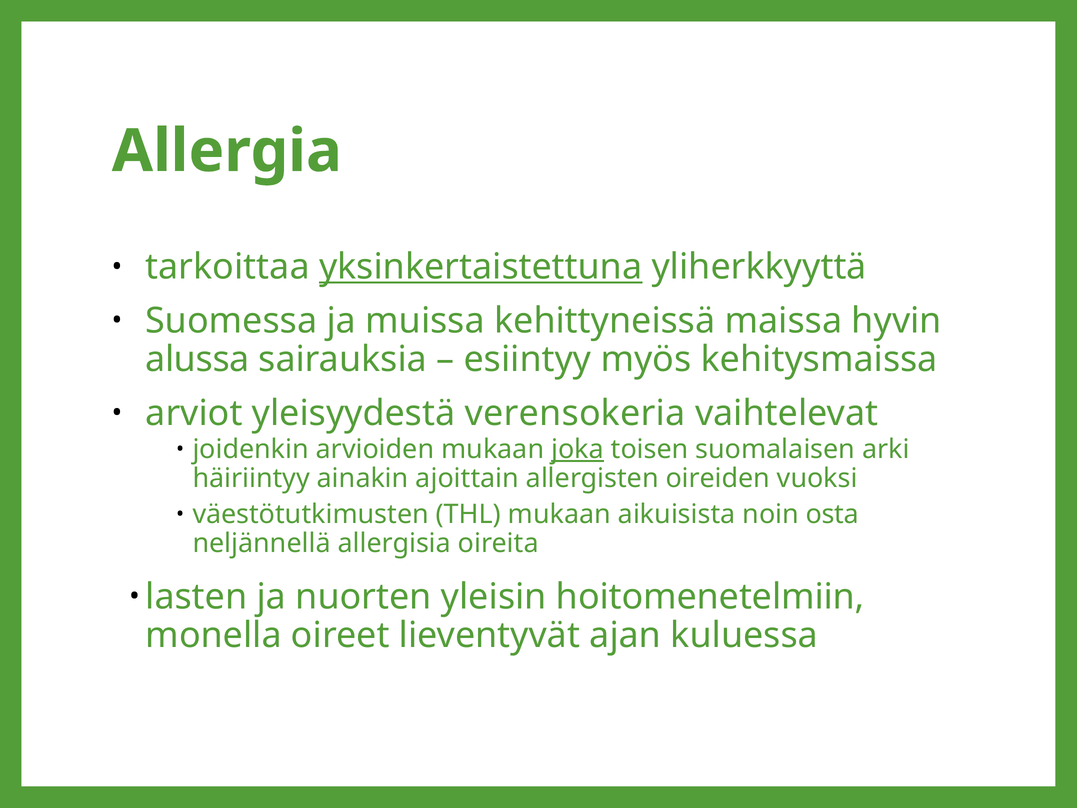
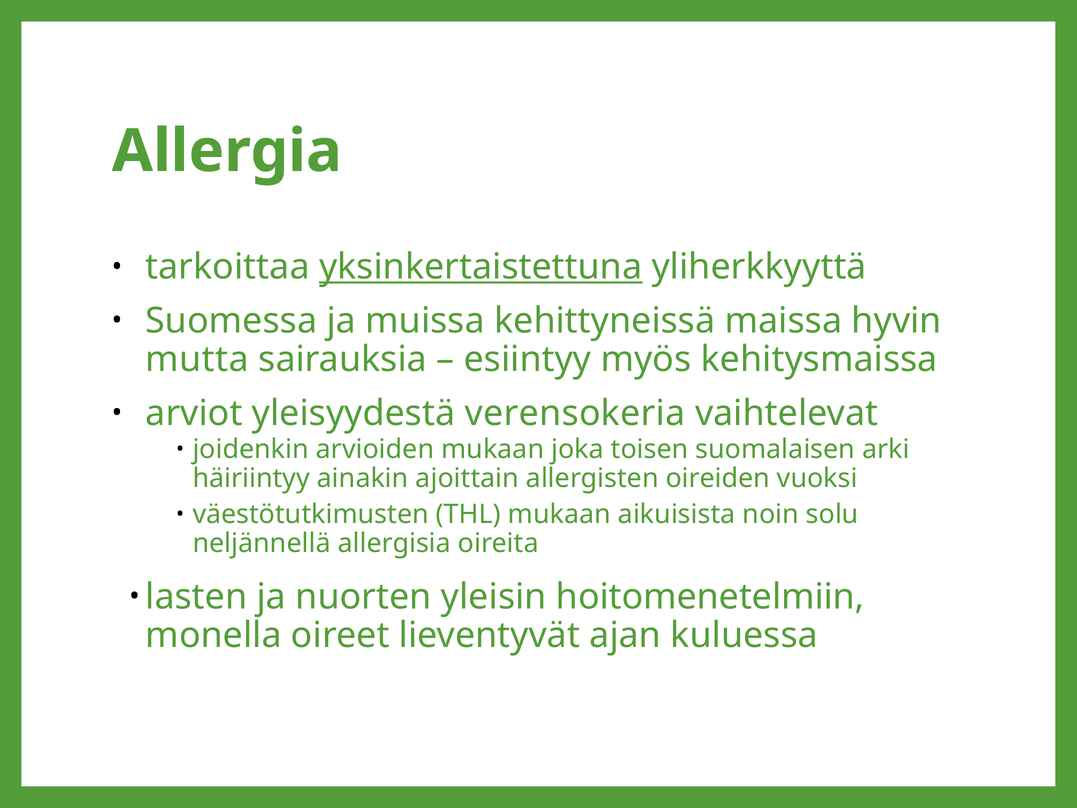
alussa: alussa -> mutta (197, 359)
joka underline: present -> none (578, 449)
osta: osta -> solu (832, 514)
